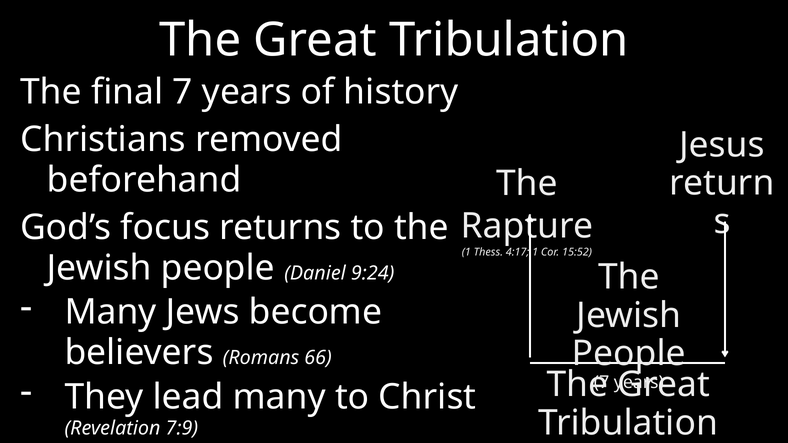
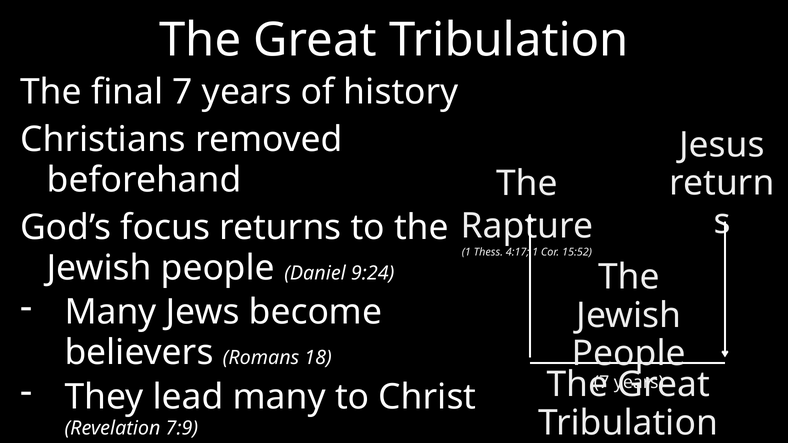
66: 66 -> 18 (318, 358)
